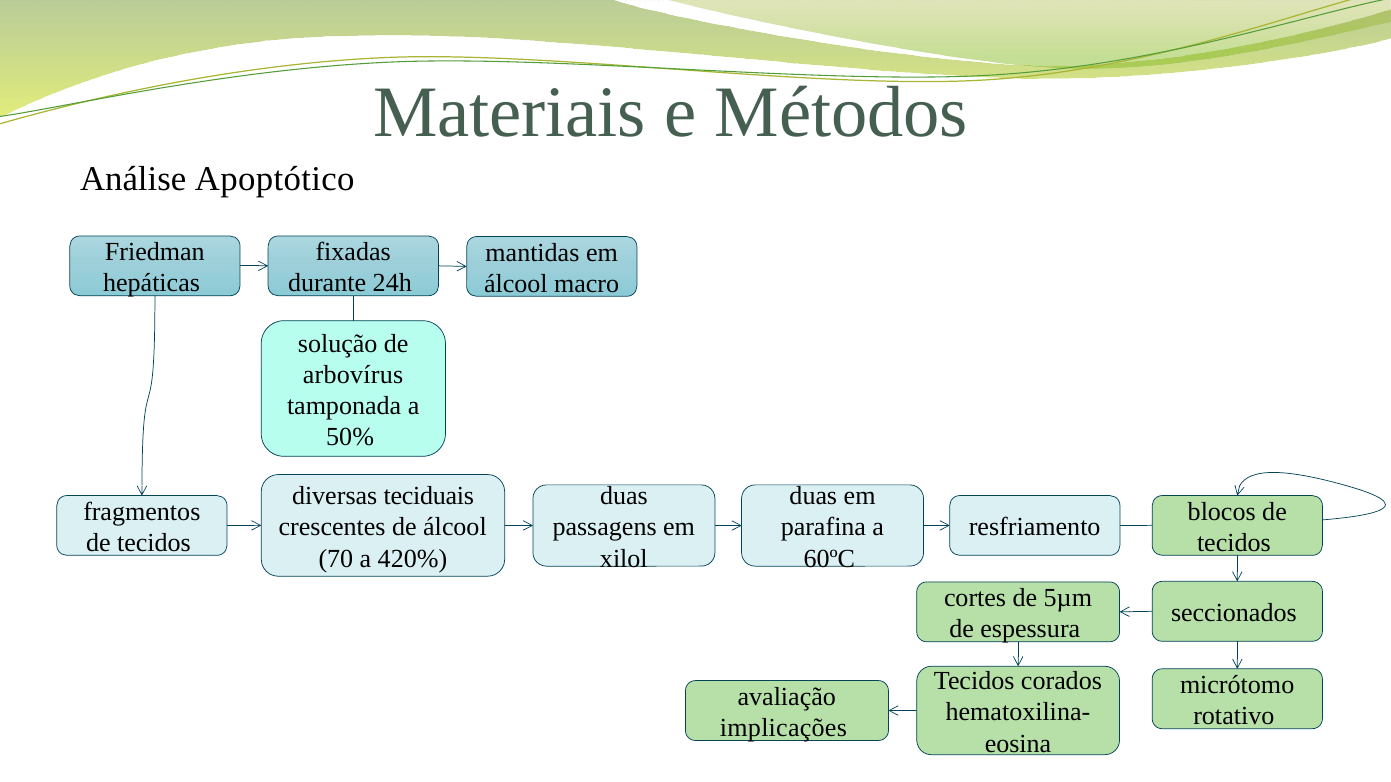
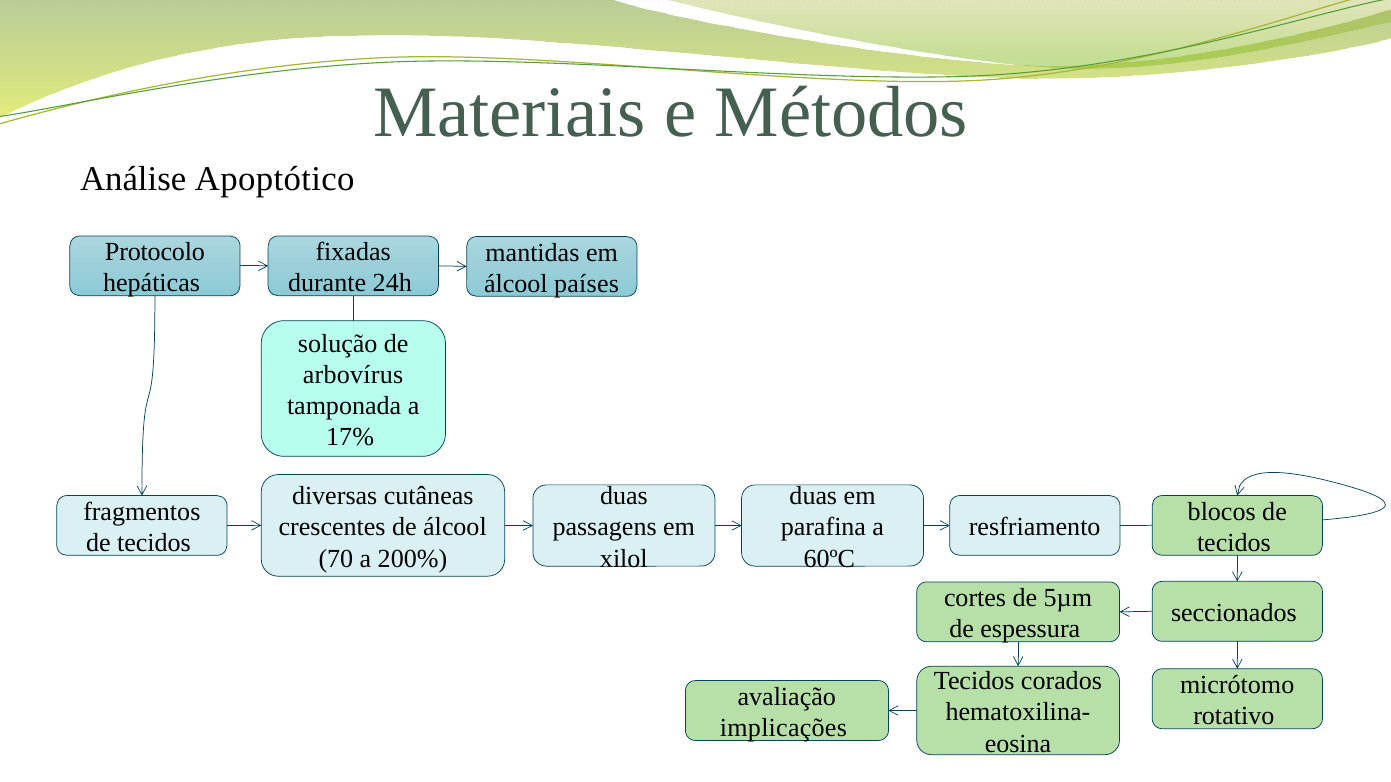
Friedman: Friedman -> Protocolo (155, 252)
macro: macro -> países (587, 284)
50%: 50% -> 17% (350, 437)
teciduais: teciduais -> cutâneas (429, 496)
420%: 420% -> 200% (412, 559)
